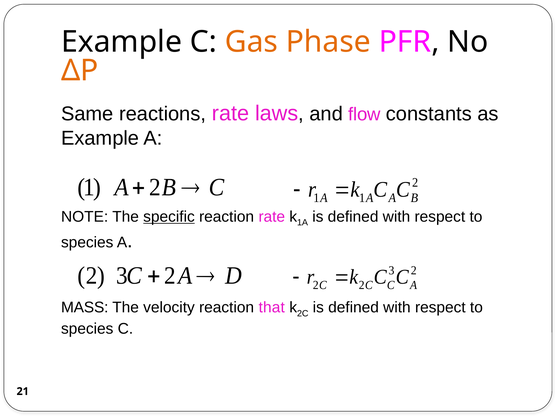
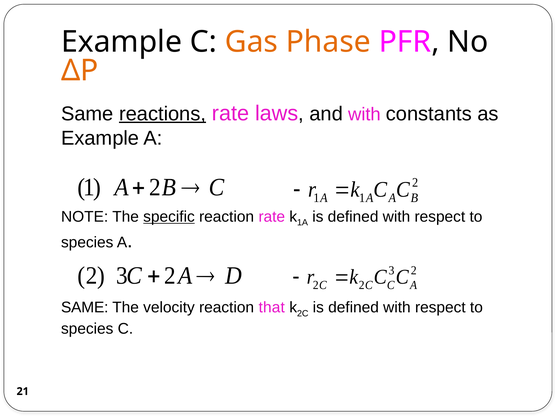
reactions underline: none -> present (163, 114)
and flow: flow -> with (365, 114)
MASS: MASS -> SAME (85, 308)
